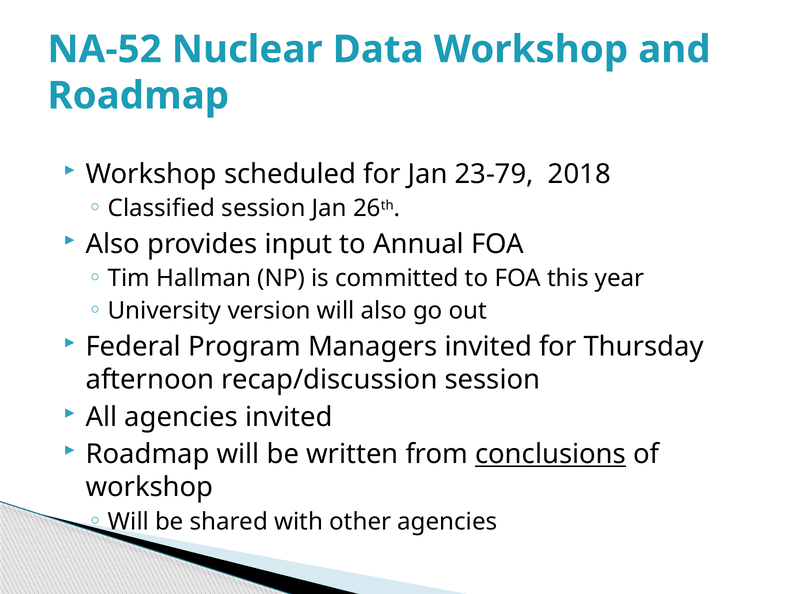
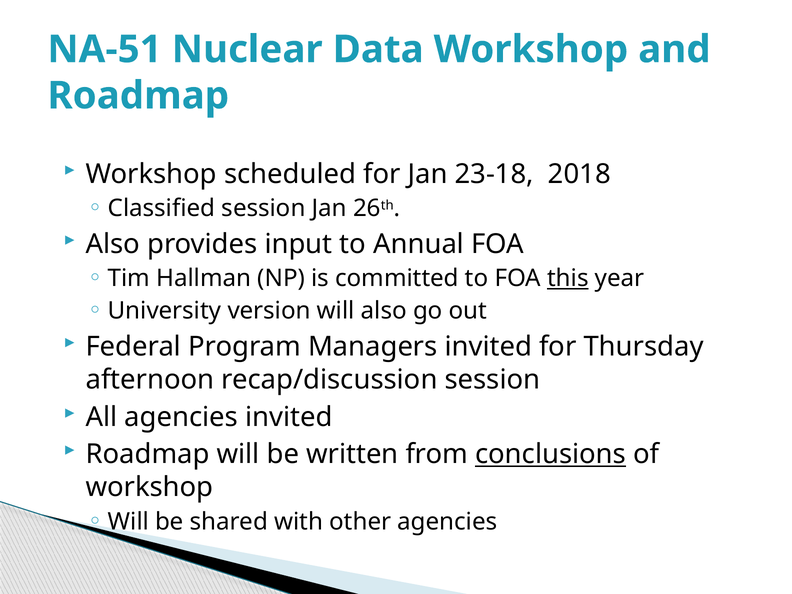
NA-52: NA-52 -> NA-51 (105, 49)
23-79: 23-79 -> 23-18 (494, 174)
this underline: none -> present (568, 278)
